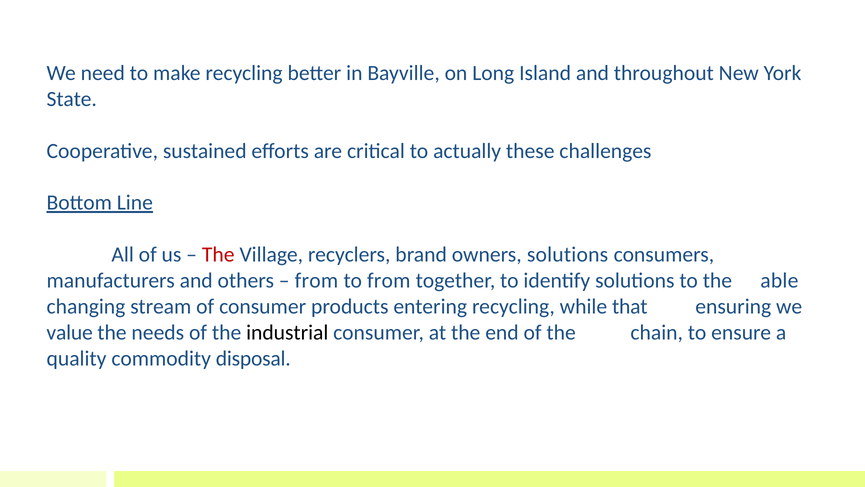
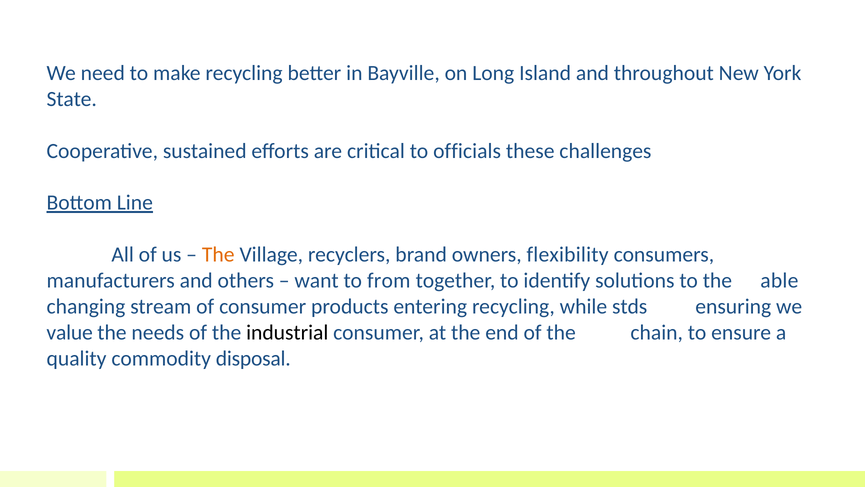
actually: actually -> officials (467, 151)
The colour: red -> orange (218, 255)
owners solutions: solutions -> flexibility (568, 255)
from: from -> want (317, 281)
that: that -> stds (630, 306)
